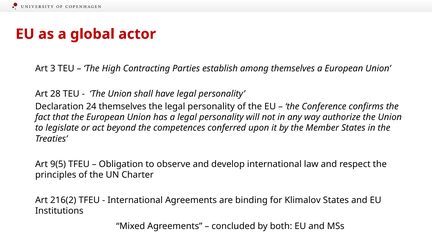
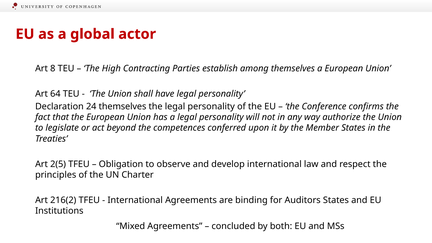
3: 3 -> 8 (53, 69)
28: 28 -> 64 (55, 94)
9(5: 9(5 -> 2(5 (58, 164)
Klimalov: Klimalov -> Auditors (303, 200)
